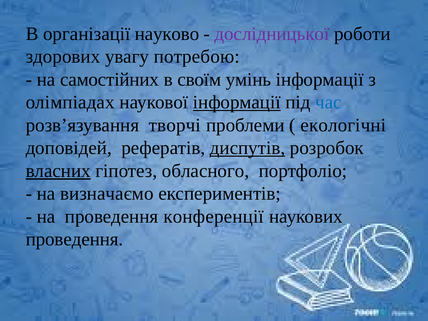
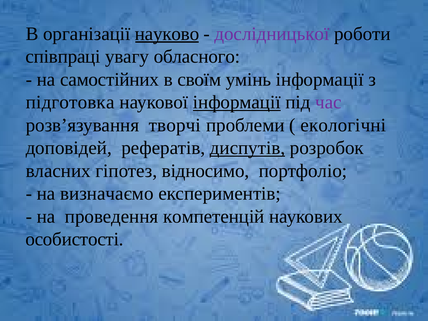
науково underline: none -> present (167, 34)
здорових: здорових -> співпраці (63, 57)
потребою: потребою -> обласного (197, 57)
олімпіадах: олімпіадах -> підготовка (70, 102)
час colour: blue -> purple (328, 102)
власних underline: present -> none (58, 171)
обласного: обласного -> відносимо (206, 171)
конференції: конференції -> компетенцій (214, 216)
проведення: проведення -> особистості (75, 239)
